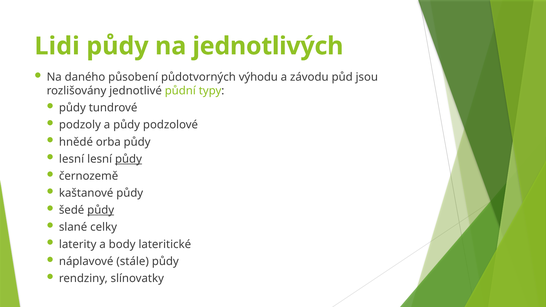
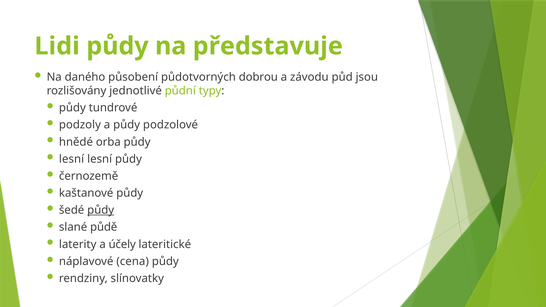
jednotlivých: jednotlivých -> představuje (268, 46)
výhodu: výhodu -> dobrou (258, 77)
půdy underline: present -> none (128, 159)
celky: celky -> půdě (104, 227)
body: body -> účely (122, 244)
stále: stále -> cena (133, 261)
